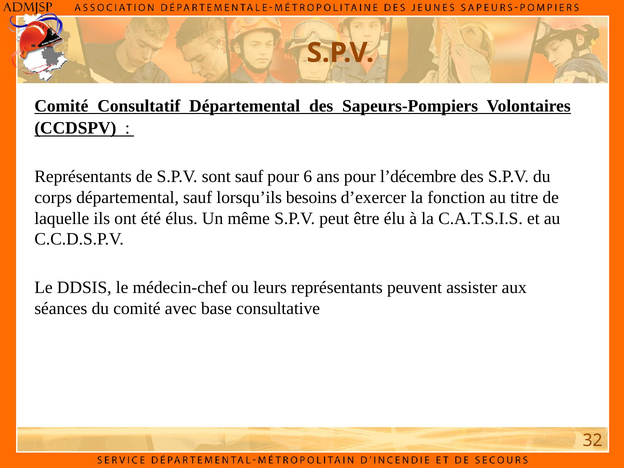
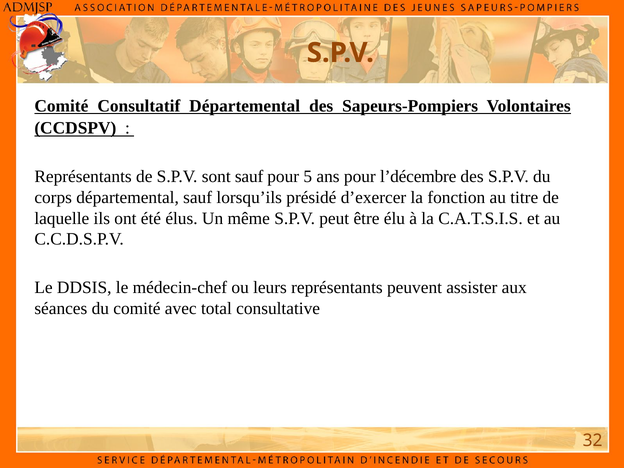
6: 6 -> 5 (308, 177)
besoins: besoins -> présidé (311, 198)
base: base -> total (216, 309)
